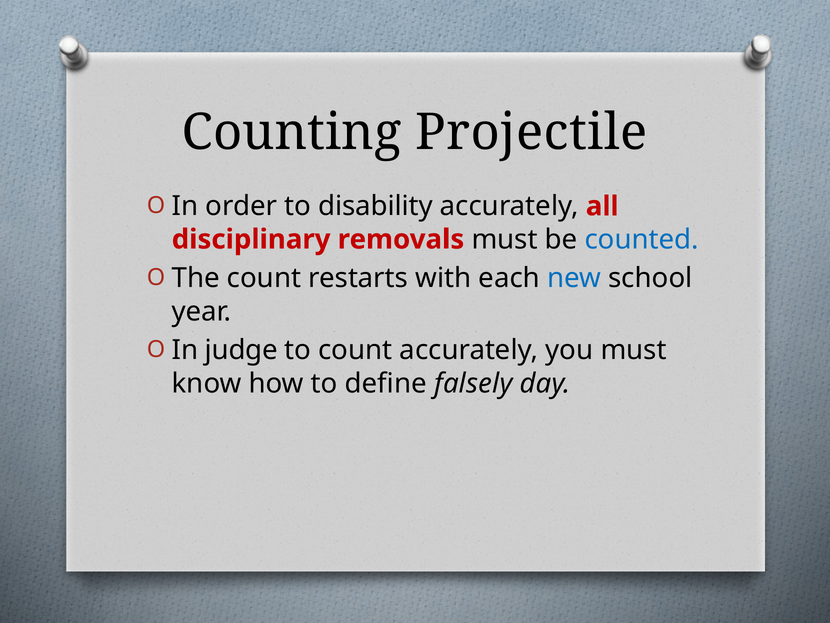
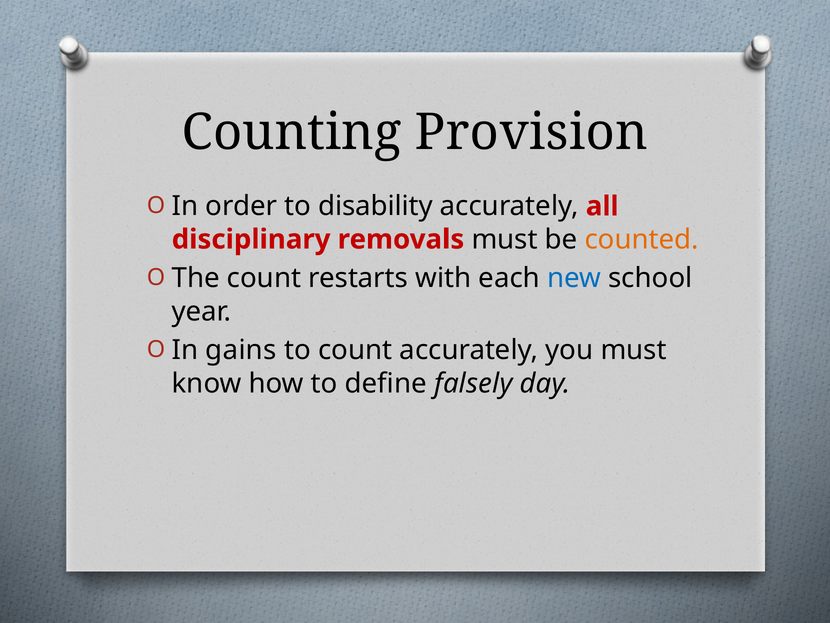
Projectile: Projectile -> Provision (531, 132)
counted colour: blue -> orange (642, 239)
judge: judge -> gains (241, 350)
